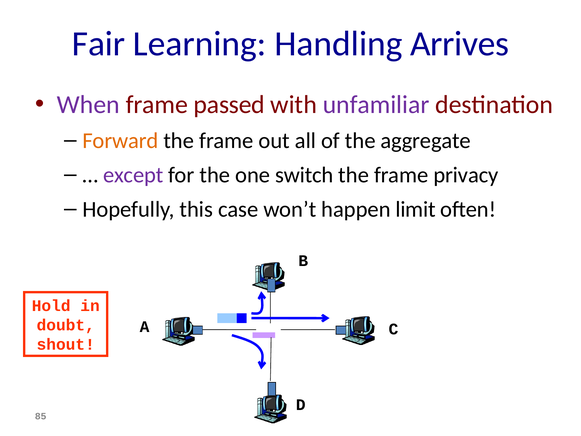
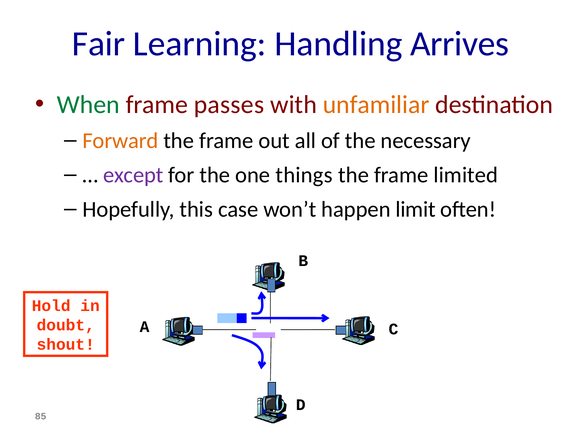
When colour: purple -> green (88, 104)
passed: passed -> passes (229, 104)
unfamiliar colour: purple -> orange (376, 104)
aggregate: aggregate -> necessary (426, 141)
switch: switch -> things (304, 175)
privacy: privacy -> limited (466, 175)
